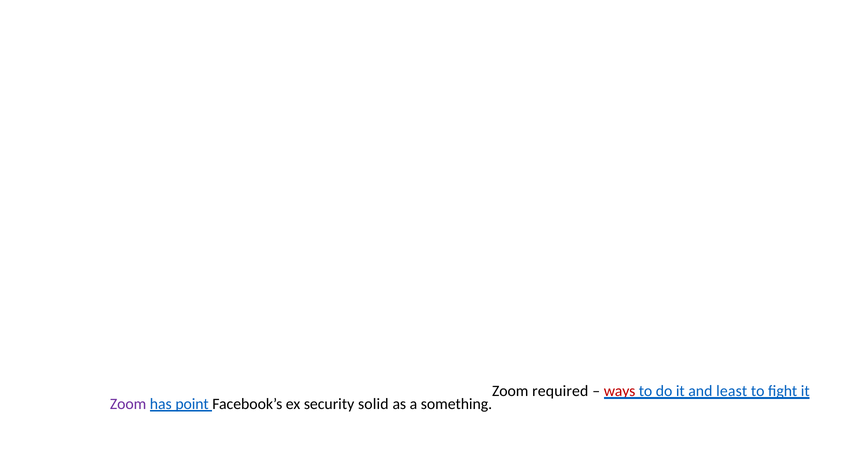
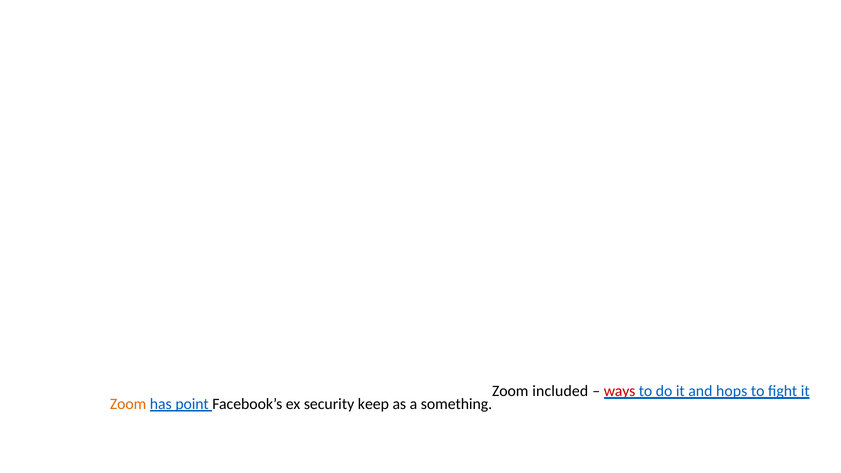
required: required -> included (560, 391)
least: least -> hops (732, 391)
Zoom colour: purple -> orange (128, 404)
solid: solid -> keep (373, 404)
